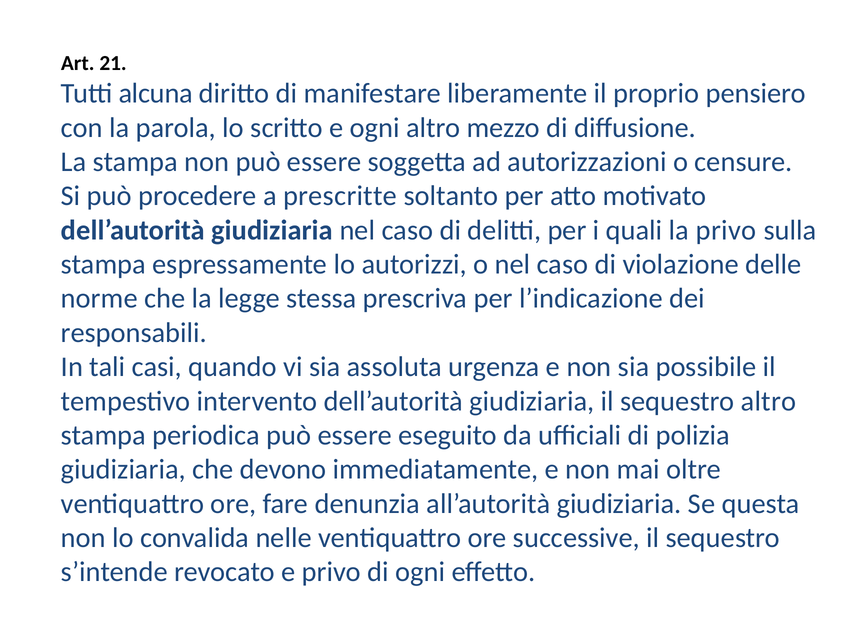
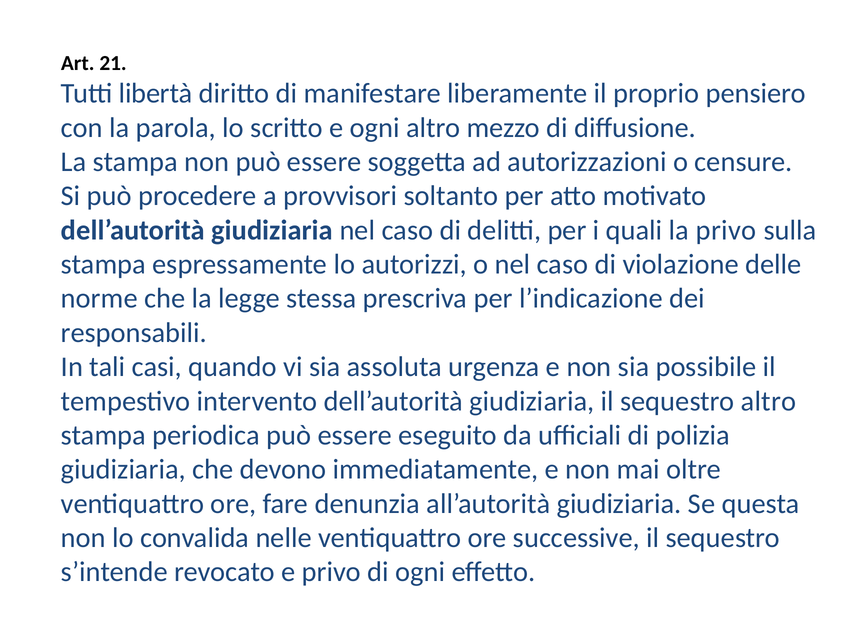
alcuna: alcuna -> libertà (156, 93)
prescritte: prescritte -> provvisori (340, 196)
